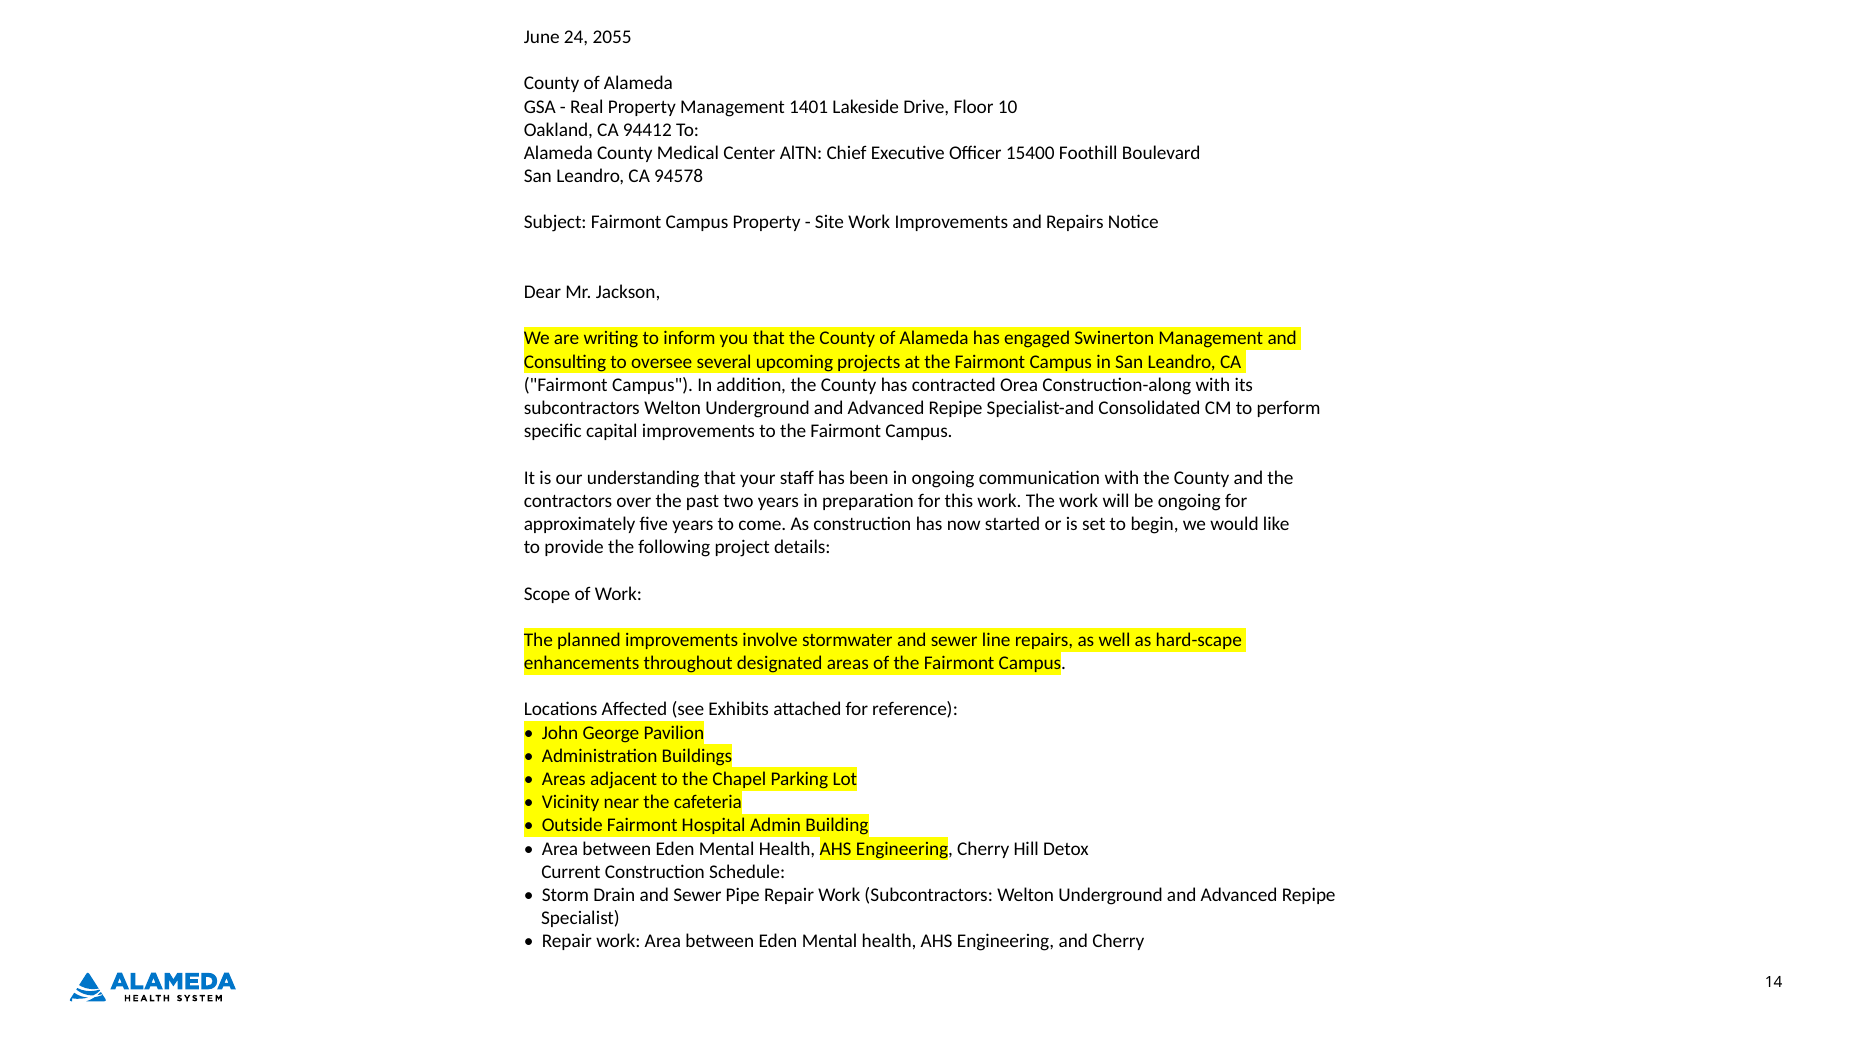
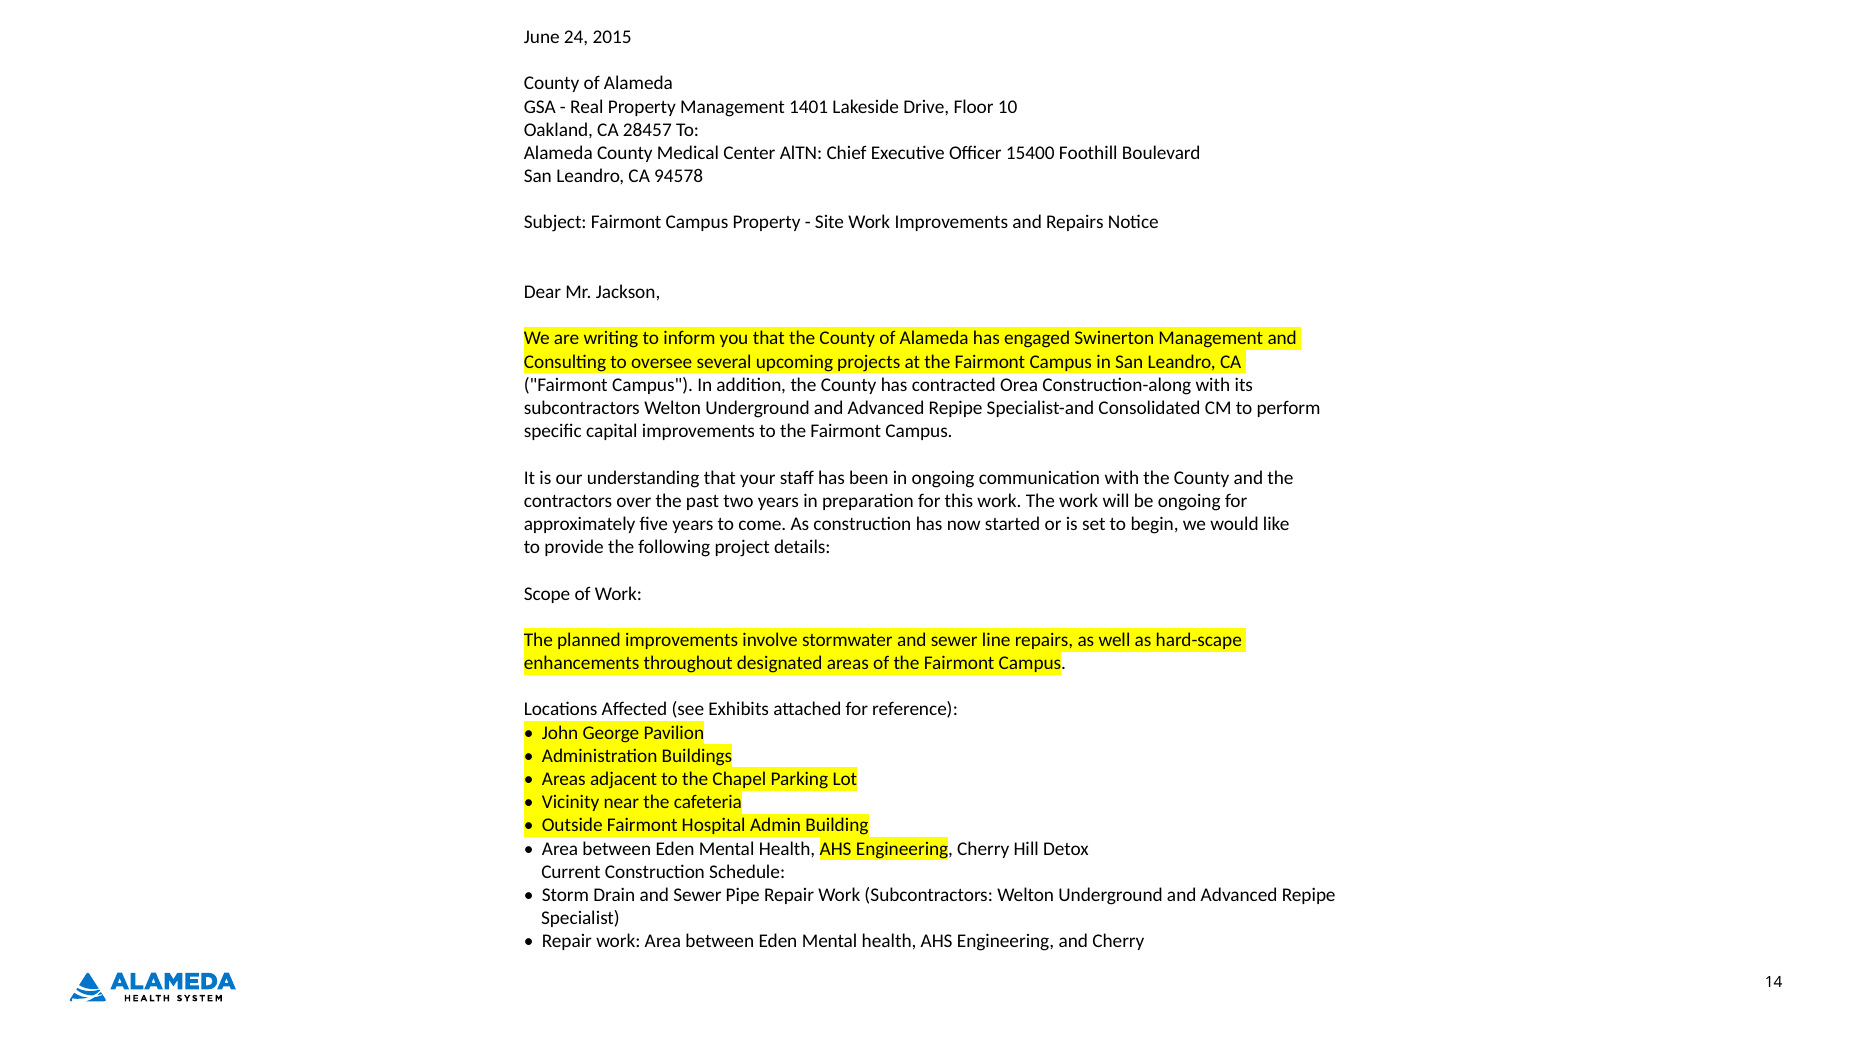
2055: 2055 -> 2015 (612, 37)
94412: 94412 -> 28457 (647, 130)
